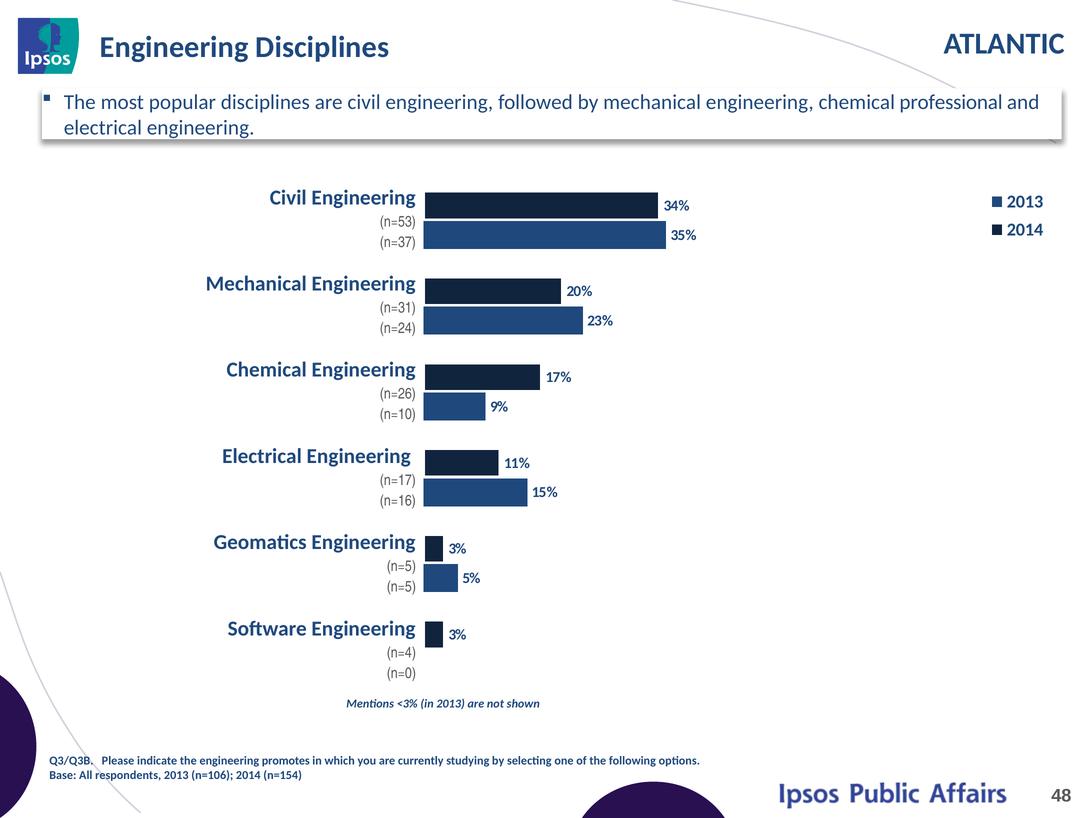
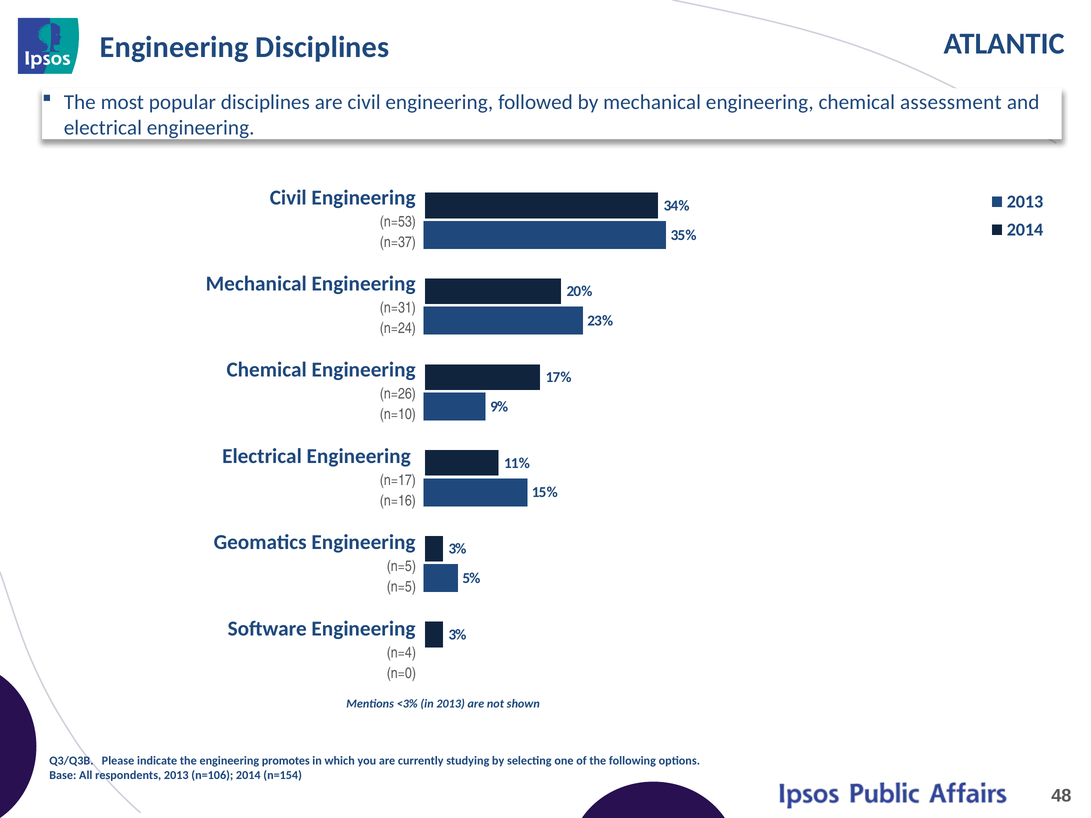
professional: professional -> assessment (951, 102)
